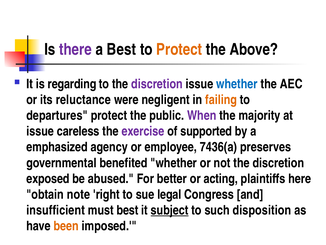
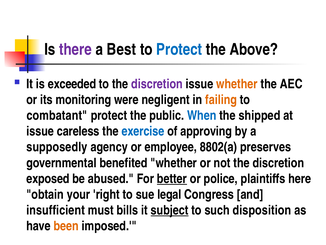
Protect colour: orange -> blue (179, 49)
regarding: regarding -> exceeded (72, 84)
whether colour: blue -> orange (237, 84)
reluctance: reluctance -> monitoring (83, 100)
departures: departures -> combatant (57, 115)
When colour: purple -> blue (202, 115)
majority: majority -> shipped (259, 115)
exercise colour: purple -> blue (143, 131)
supported: supported -> approving (206, 131)
emphasized: emphasized -> supposedly (57, 147)
7436(a: 7436(a -> 8802(a (219, 147)
better underline: none -> present (172, 178)
acting: acting -> police (221, 178)
note: note -> your (78, 194)
must best: best -> bills (127, 210)
